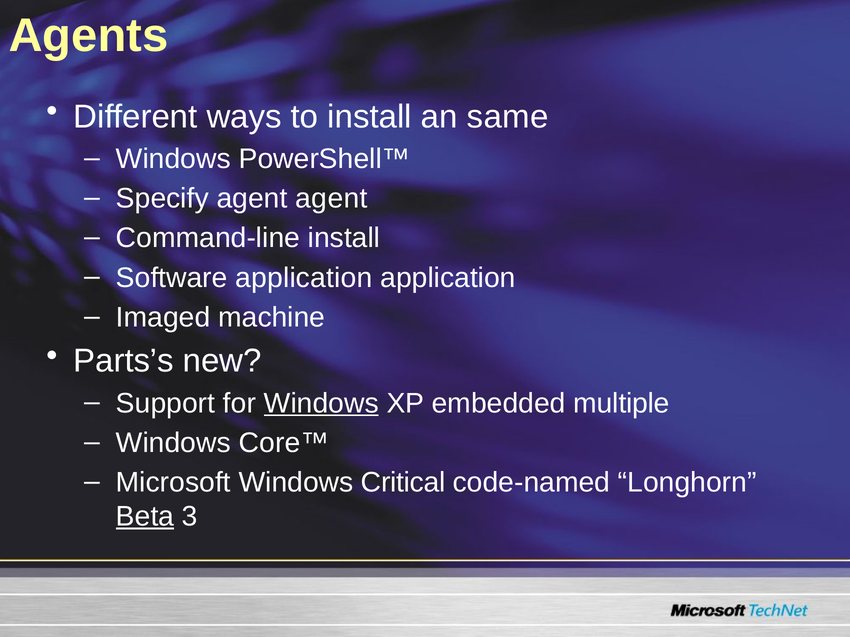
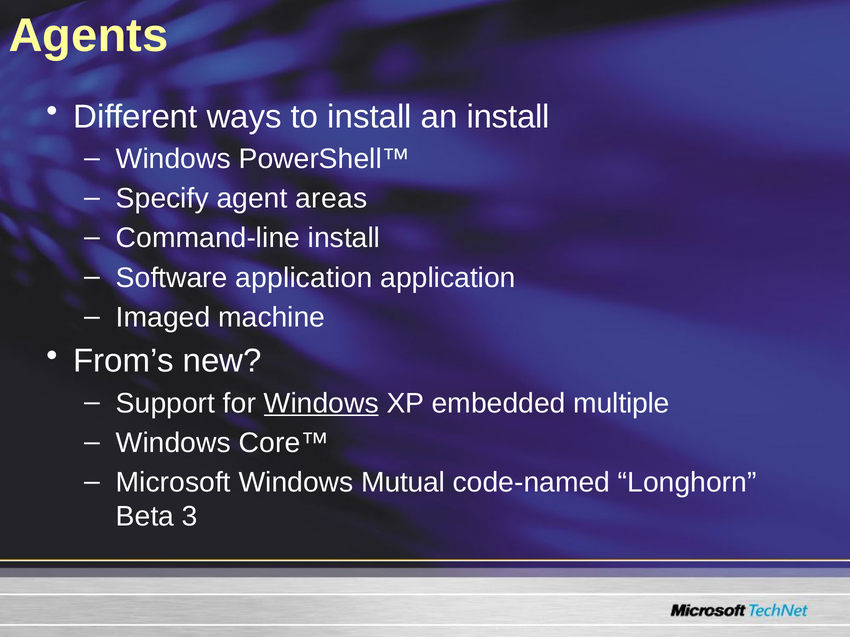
an same: same -> install (508, 117)
agent agent: agent -> areas (331, 199)
Parts’s: Parts’s -> From’s (124, 361)
Critical: Critical -> Mutual (403, 483)
Beta underline: present -> none (145, 517)
